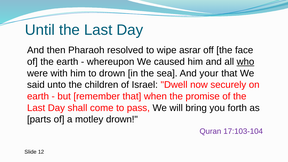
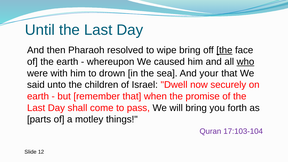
wipe asrar: asrar -> bring (190, 50)
the underline: none -> present (224, 50)
motley drown: drown -> things (122, 119)
